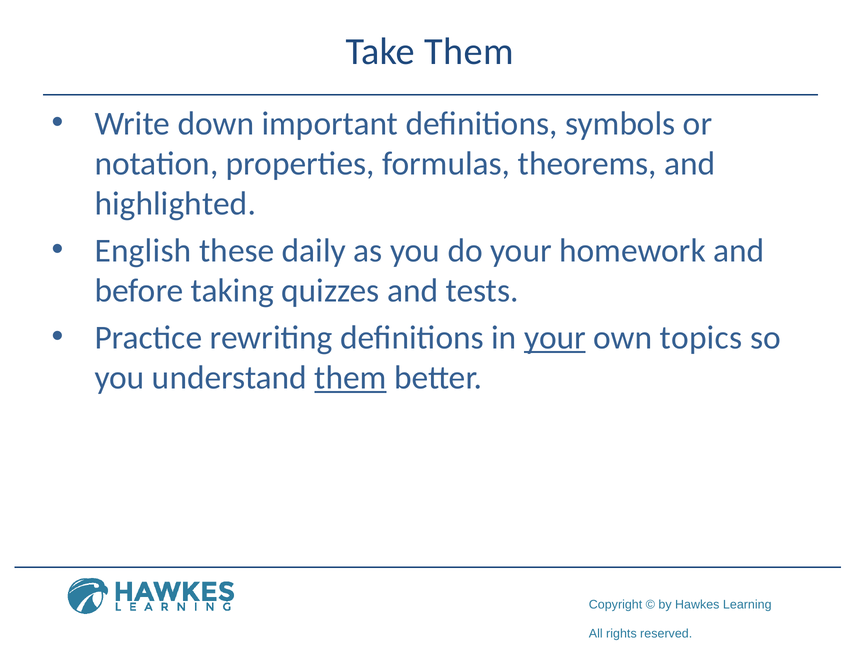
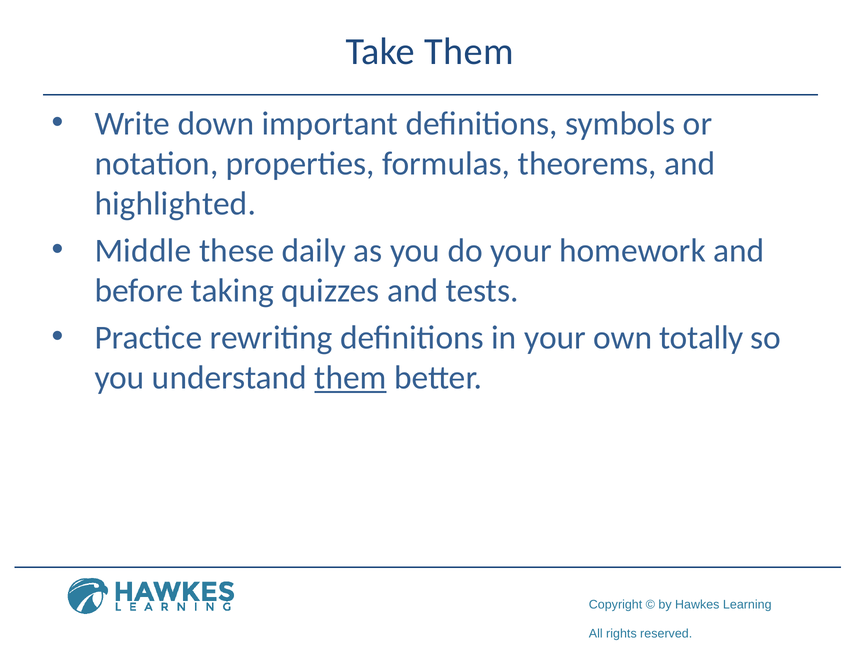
English: English -> Middle (143, 251)
your underline: present -> none (555, 337)
topics: topics -> totally (701, 337)
